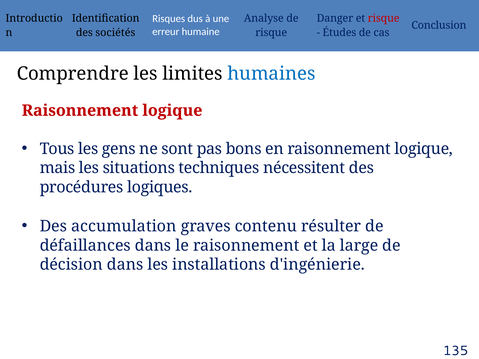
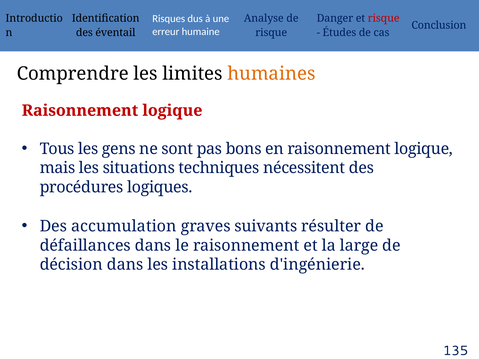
sociétés: sociétés -> éventail (115, 33)
humaines colour: blue -> orange (271, 74)
contenu: contenu -> suivants (266, 226)
